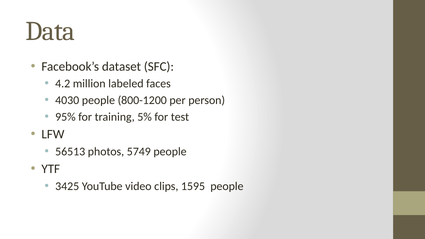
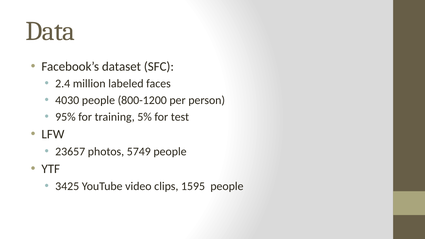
4.2: 4.2 -> 2.4 (63, 84)
56513: 56513 -> 23657 (70, 152)
